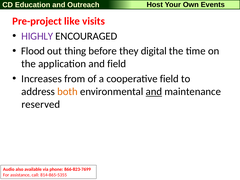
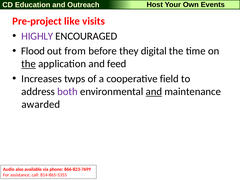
thing: thing -> from (75, 51)
the underline: none -> present (29, 64)
and field: field -> feed (117, 64)
from: from -> twps (75, 79)
both colour: orange -> purple (68, 92)
reserved: reserved -> awarded (41, 104)
